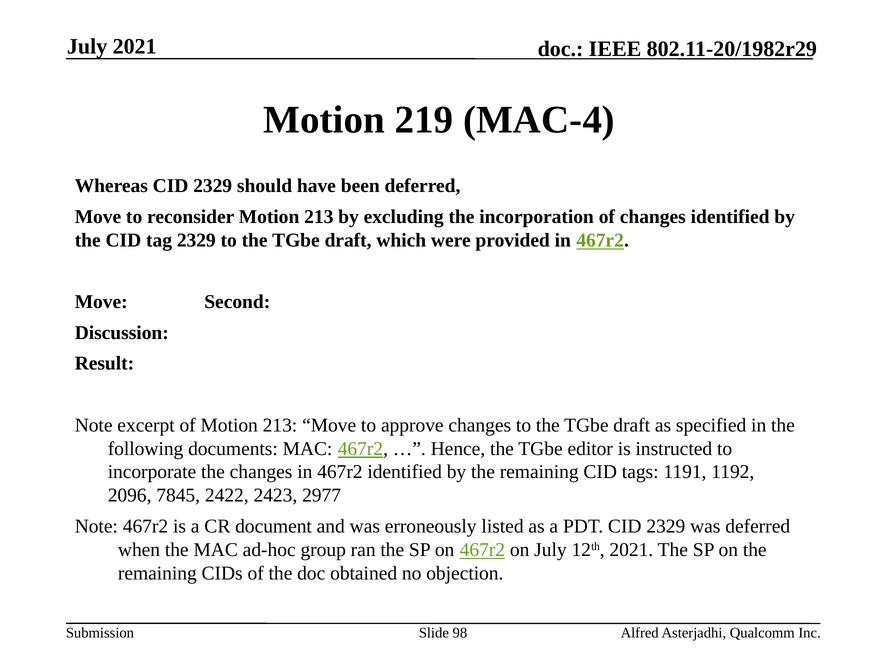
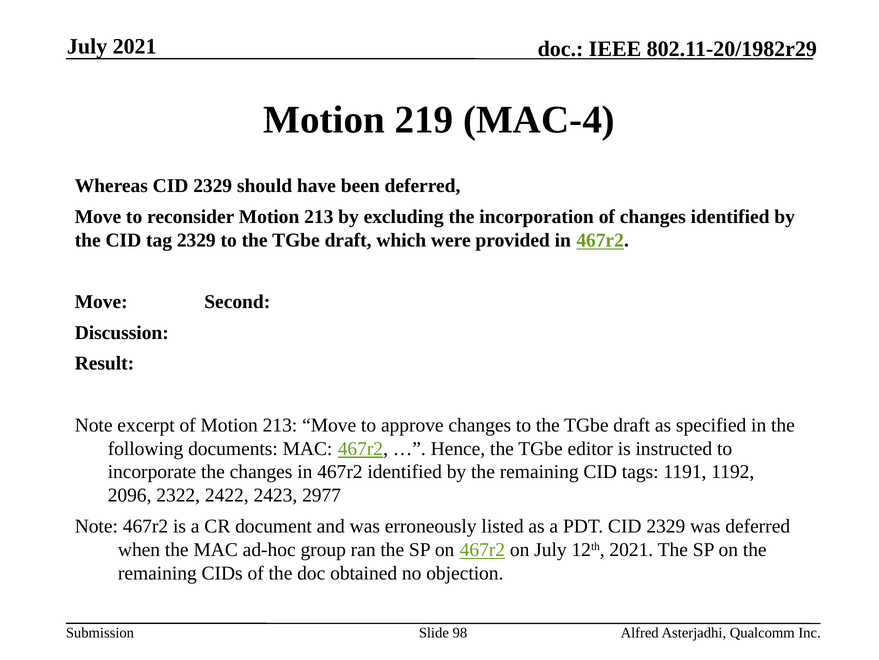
7845: 7845 -> 2322 (178, 495)
